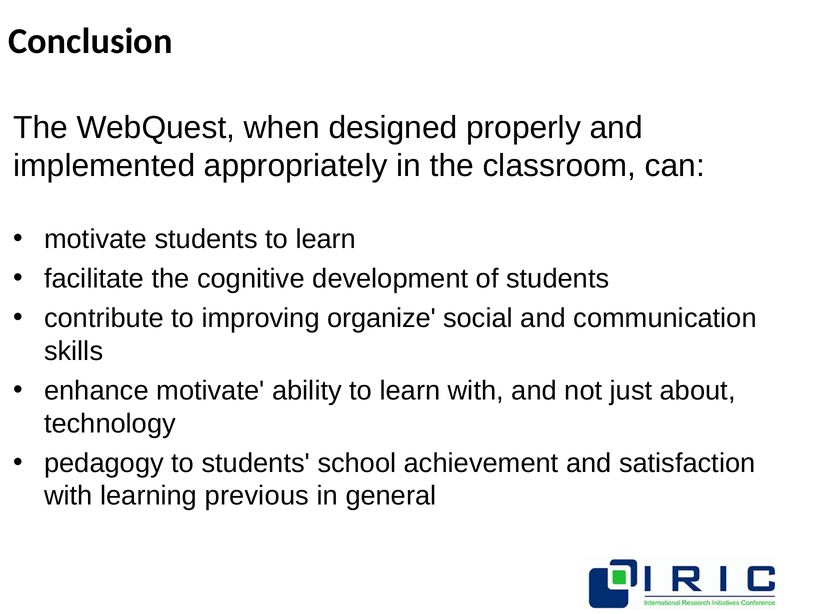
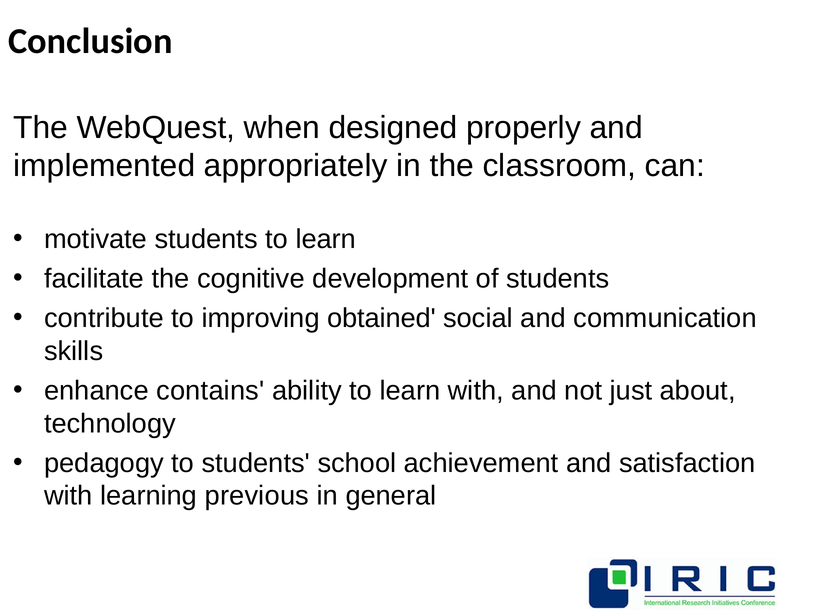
organize: organize -> obtained (382, 318)
enhance motivate: motivate -> contains (210, 390)
